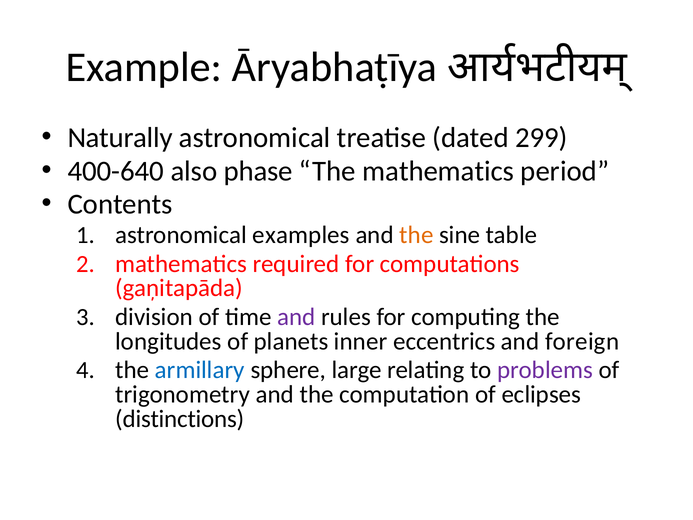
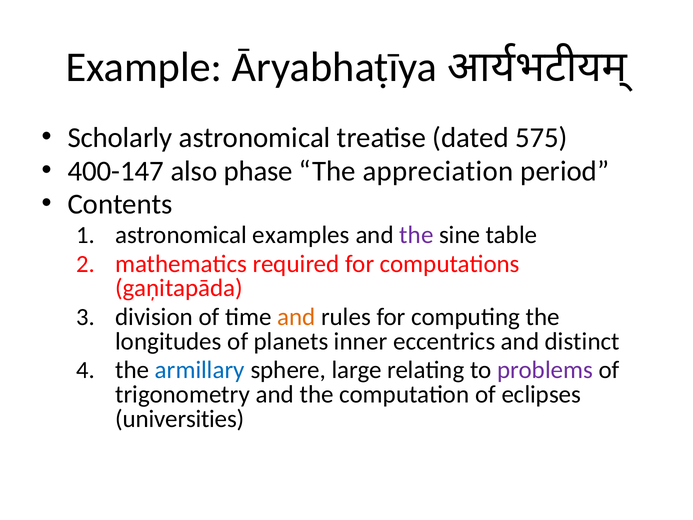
Naturally: Naturally -> Scholarly (120, 138)
299: 299 -> 575 (541, 138)
400-640: 400-640 -> 400-147 (116, 171)
The mathematics: mathematics -> appreciation (438, 171)
the colour: orange -> purple (416, 235)
and colour: purple -> orange (296, 317)
foreign: foreign -> distinct (582, 341)
distinctions: distinctions -> universities (180, 419)
